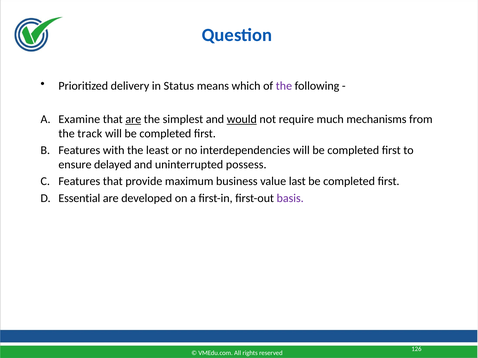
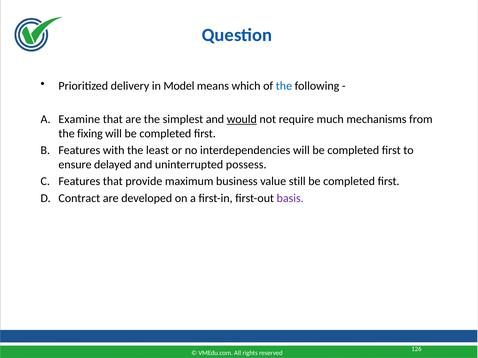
Status: Status -> Model (179, 86)
the colour: purple -> blue (284, 86)
are underline: present -> none (133, 120)
track: track -> fixing (90, 134)
last: last -> still (297, 182)
Essential: Essential -> Contract (79, 198)
